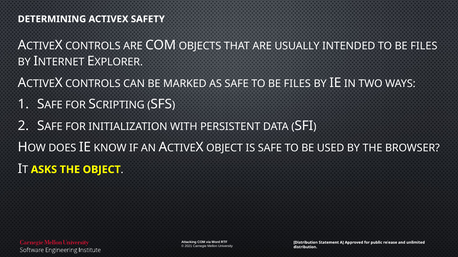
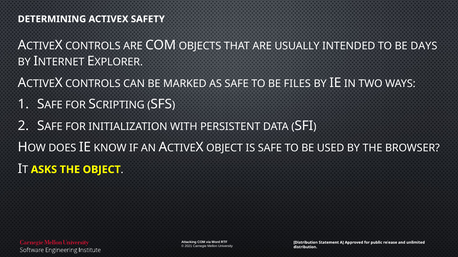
INTENDED TO BE FILES: FILES -> DAYS (424, 46)
